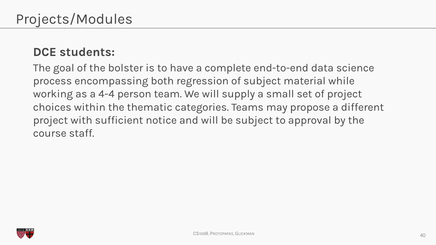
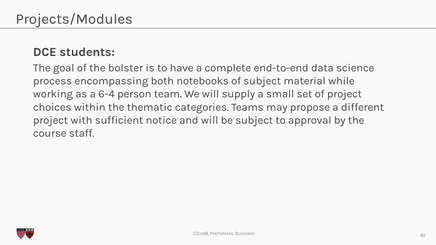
regression: regression -> notebooks (203, 81)
4-4: 4-4 -> 6-4 (106, 94)
